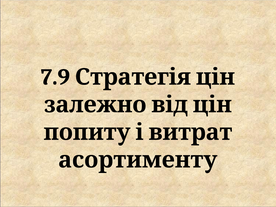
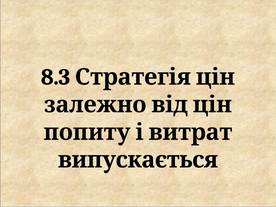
7.9: 7.9 -> 8.3 (56, 77)
асортименту: асортименту -> випускається (138, 160)
